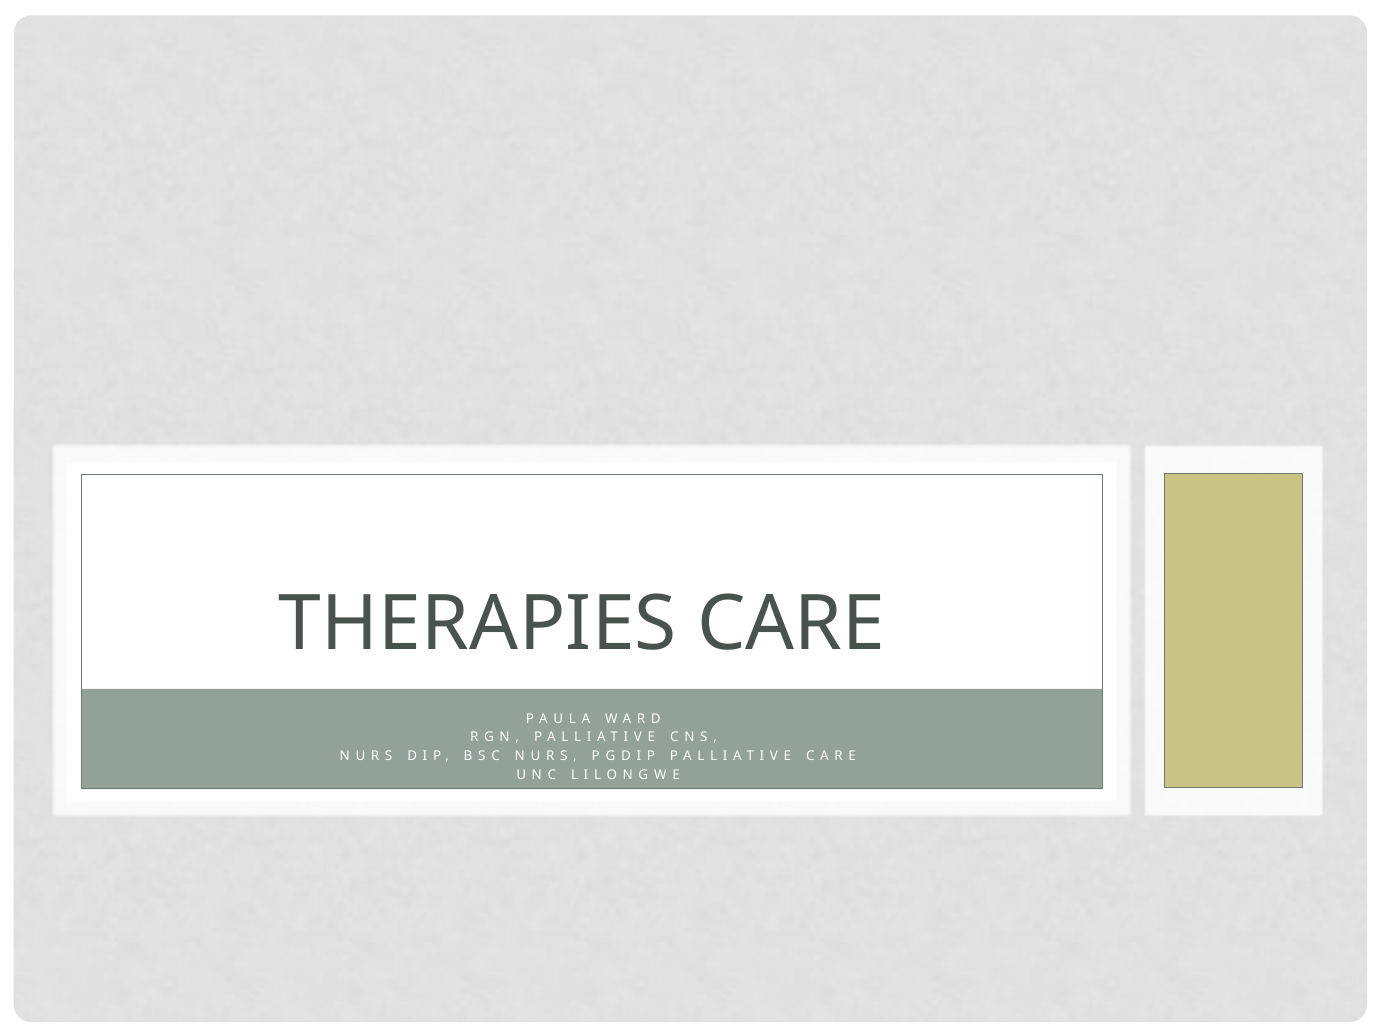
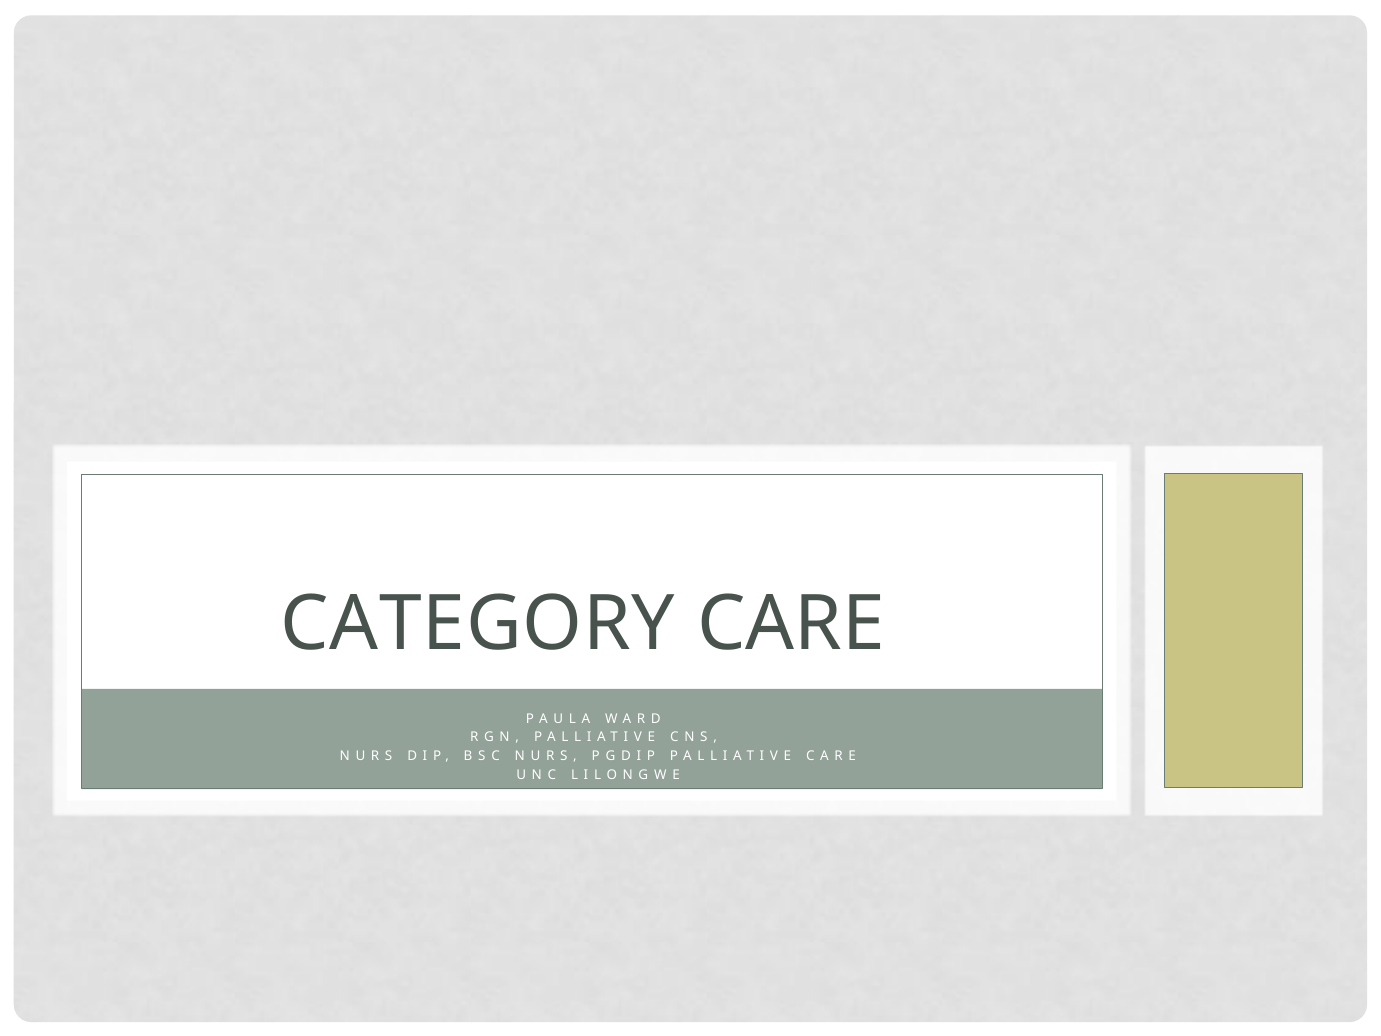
THERAPIES: THERAPIES -> CATEGORY (478, 624)
